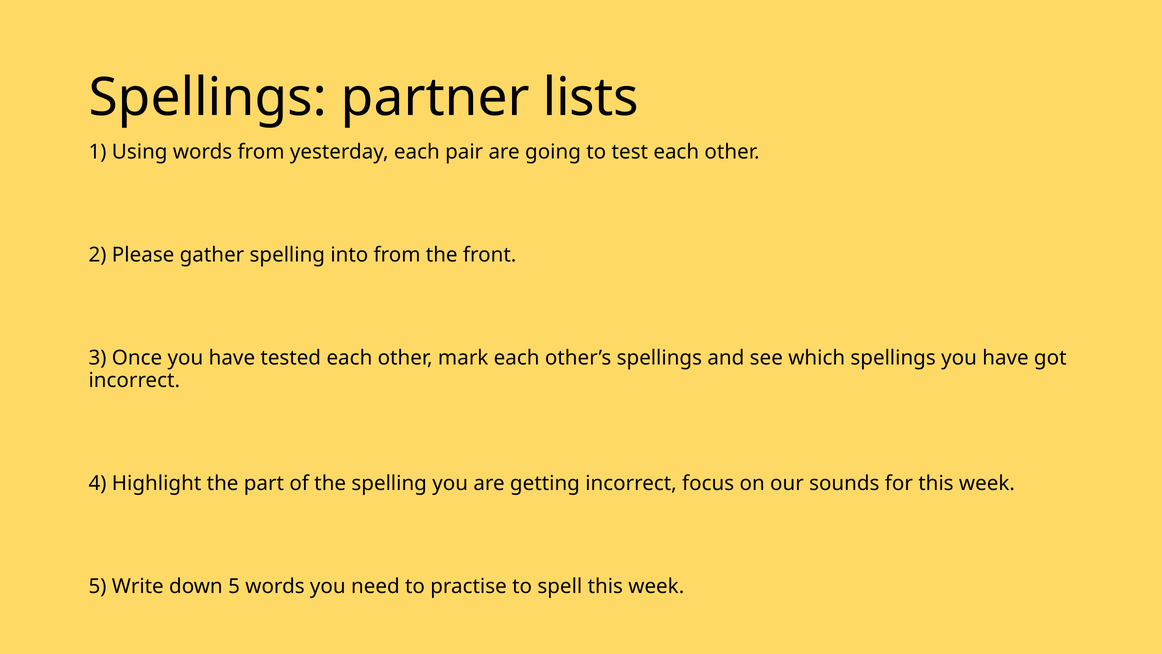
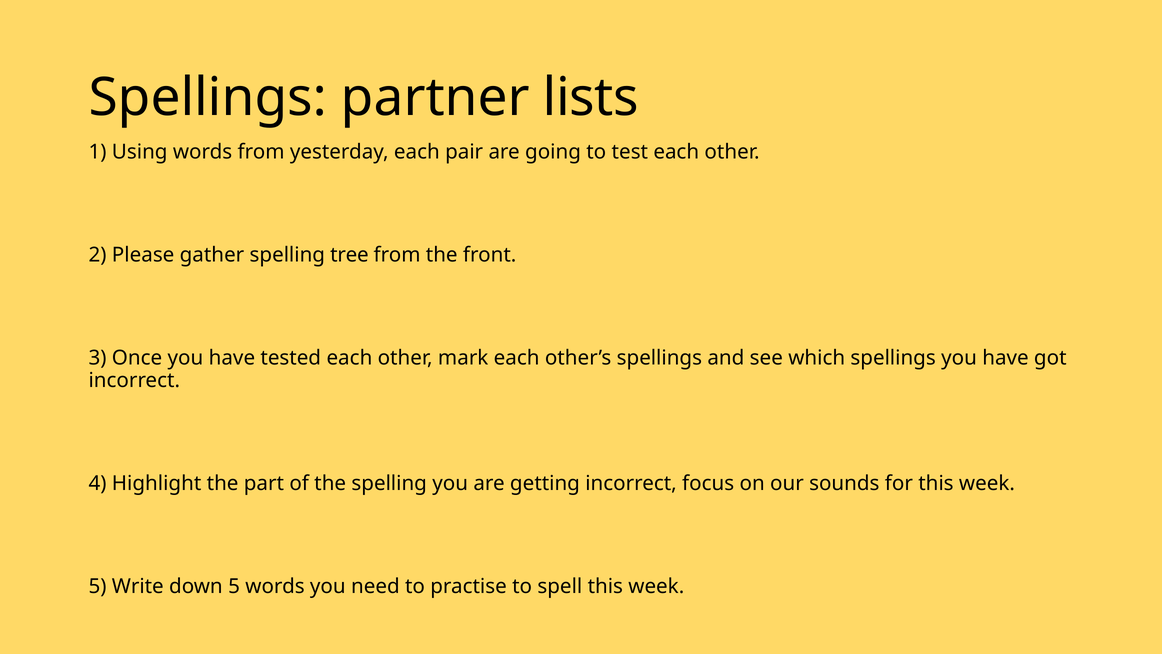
into: into -> tree (349, 255)
